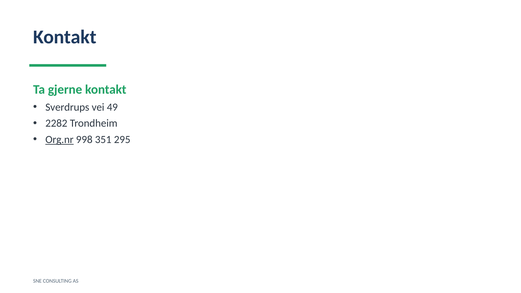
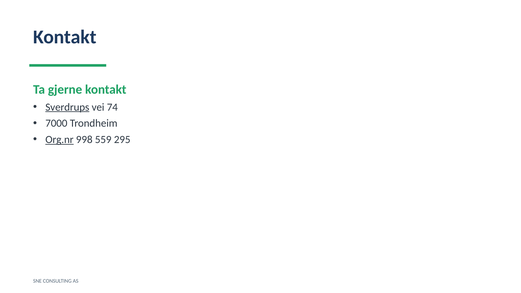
Sverdrups underline: none -> present (67, 107)
49: 49 -> 74 (112, 107)
2282: 2282 -> 7000 (56, 123)
351: 351 -> 559 (103, 140)
